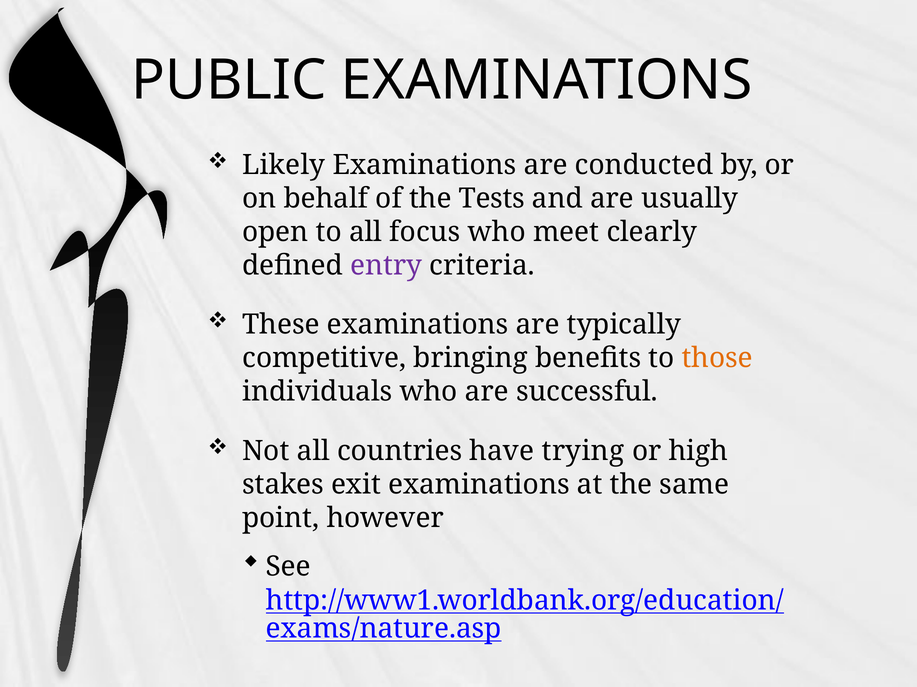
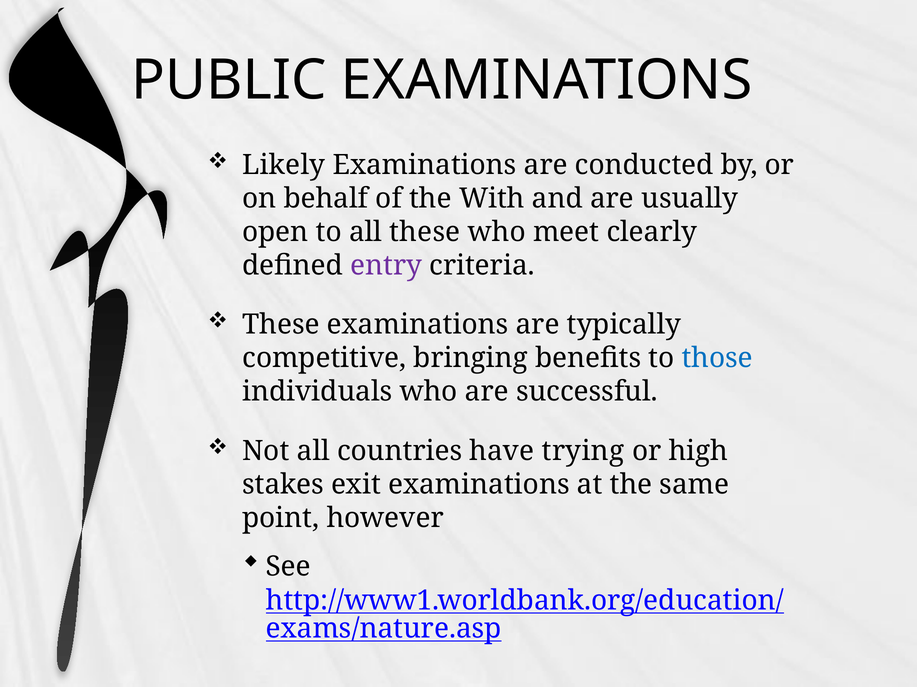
Tests: Tests -> With (492, 199)
all focus: focus -> these (425, 232)
those colour: orange -> blue (717, 359)
